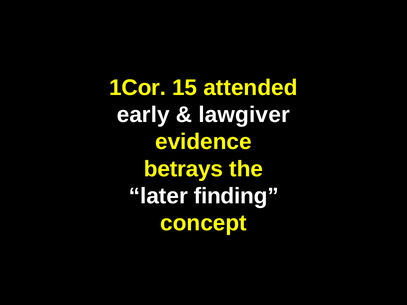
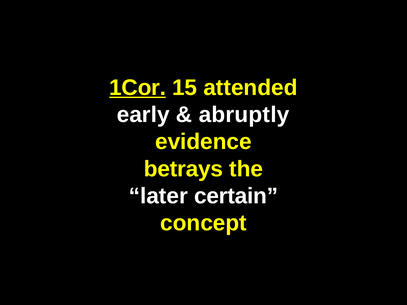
1Cor underline: none -> present (138, 88)
lawgiver: lawgiver -> abruptly (244, 115)
finding: finding -> certain (236, 196)
